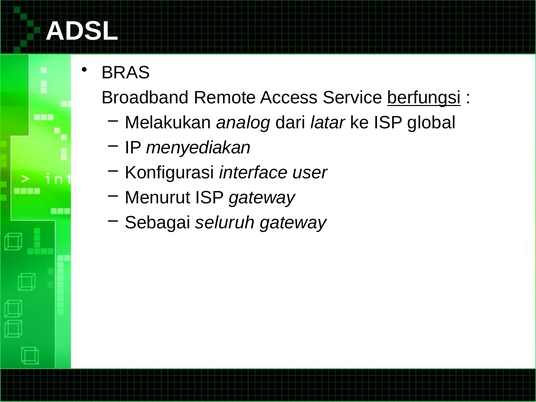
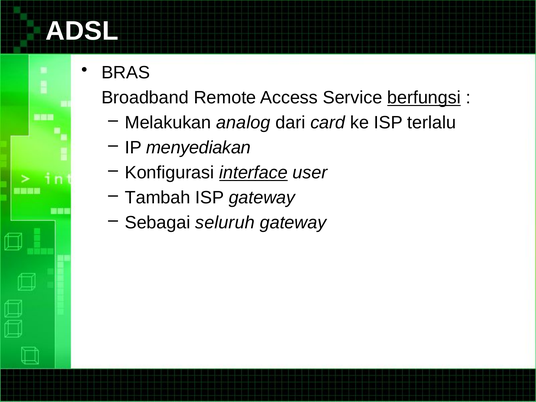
latar: latar -> card (328, 123)
global: global -> terlalu (432, 123)
interface underline: none -> present (253, 173)
Menurut: Menurut -> Tambah (158, 198)
